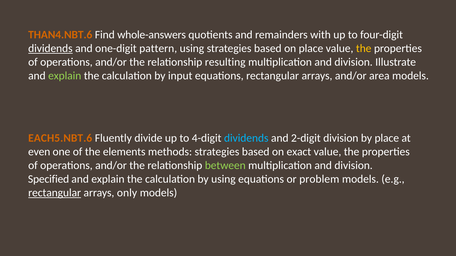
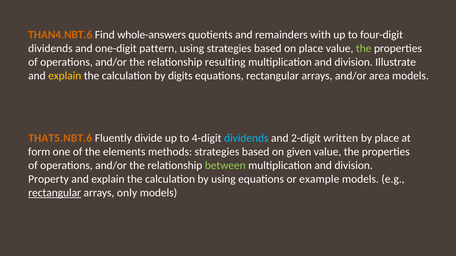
dividends underline: present -> none (50, 48)
the colour: yellow -> light green (364, 48)
explain colour: light green -> yellow (65, 76)
input: input -> digits (180, 76)
EACH5.NBT.6: EACH5.NBT.6 -> THAT5.NBT.6 (60, 138)
2-digit division: division -> written (341, 138)
even: even -> form (39, 152)
exact: exact -> given (299, 152)
Specified: Specified -> Property (48, 180)
problem: problem -> example (319, 180)
